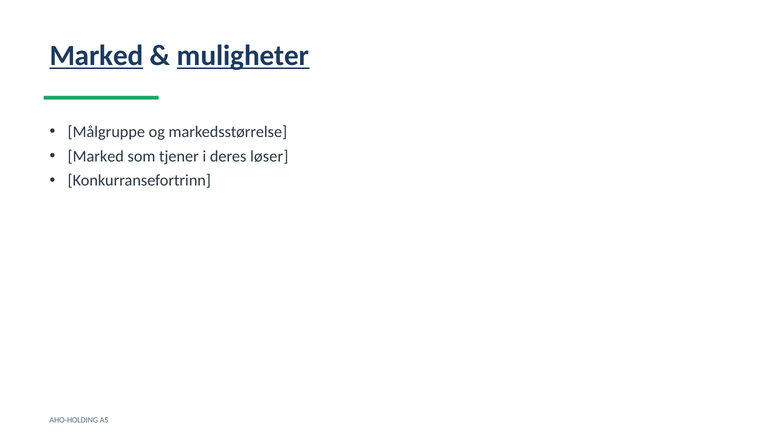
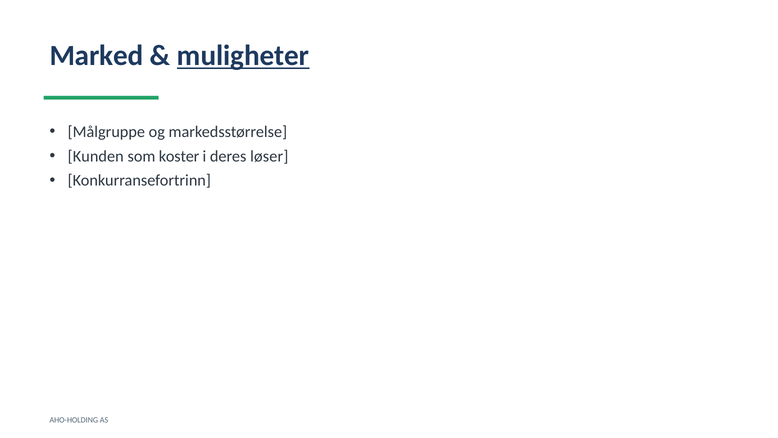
Marked underline: present -> none (96, 56)
Marked: Marked -> Kunden (96, 156)
tjener: tjener -> koster (179, 156)
